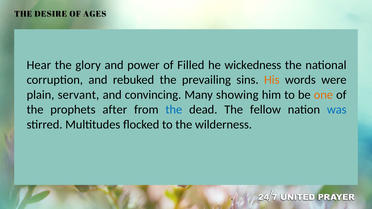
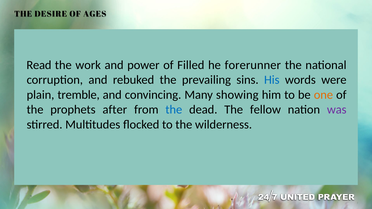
Hear: Hear -> Read (39, 65)
glory: glory -> work (88, 65)
wickedness: wickedness -> forerunner (253, 65)
His colour: orange -> blue (272, 80)
servant: servant -> tremble (79, 95)
was colour: blue -> purple (337, 110)
